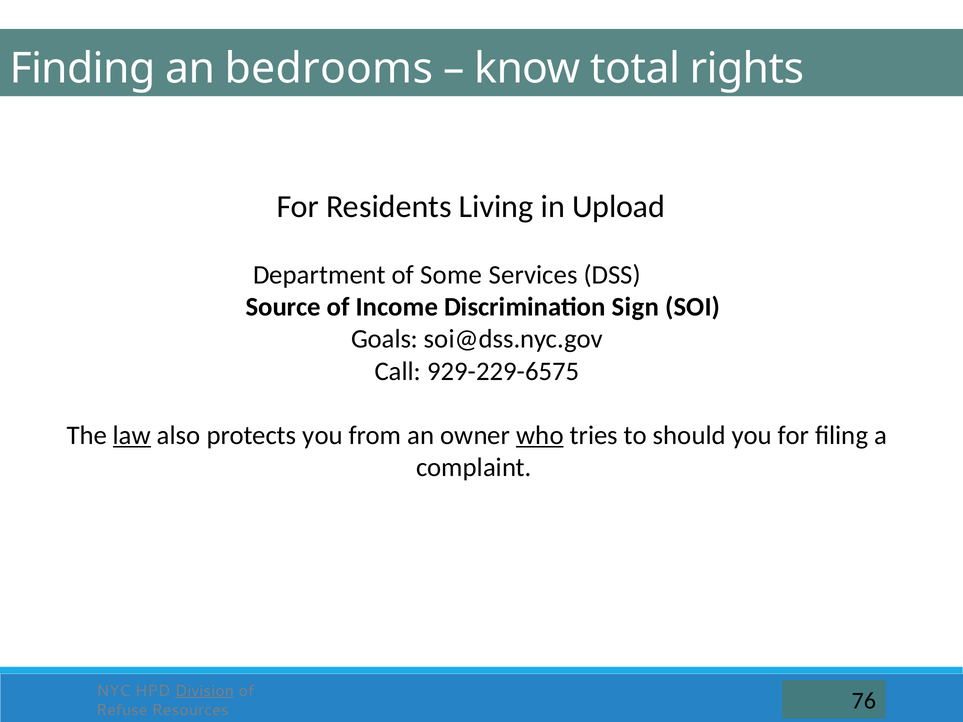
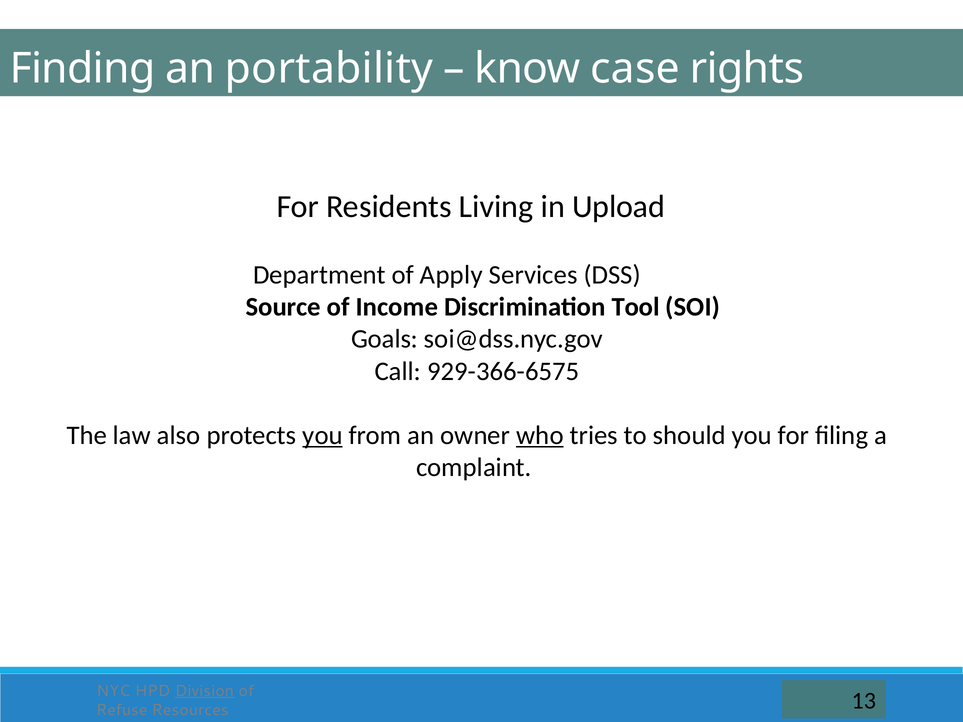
bedrooms: bedrooms -> portability (329, 69)
total: total -> case (635, 69)
Some: Some -> Apply (451, 275)
Sign: Sign -> Tool (636, 307)
929-229-6575: 929-229-6575 -> 929-366-6575 (503, 371)
law underline: present -> none (132, 436)
you underline: none -> present (323, 436)
76: 76 -> 13 (864, 701)
